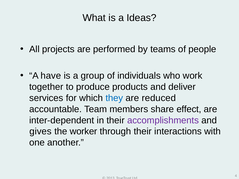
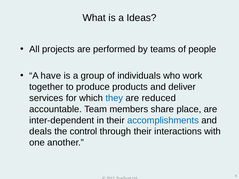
effect: effect -> place (189, 109)
accomplishments colour: purple -> blue (163, 120)
gives: gives -> deals (40, 132)
worker: worker -> control (84, 132)
